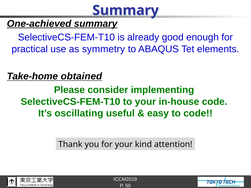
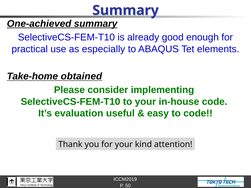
symmetry: symmetry -> especially (104, 49)
oscillating: oscillating -> evaluation (79, 114)
